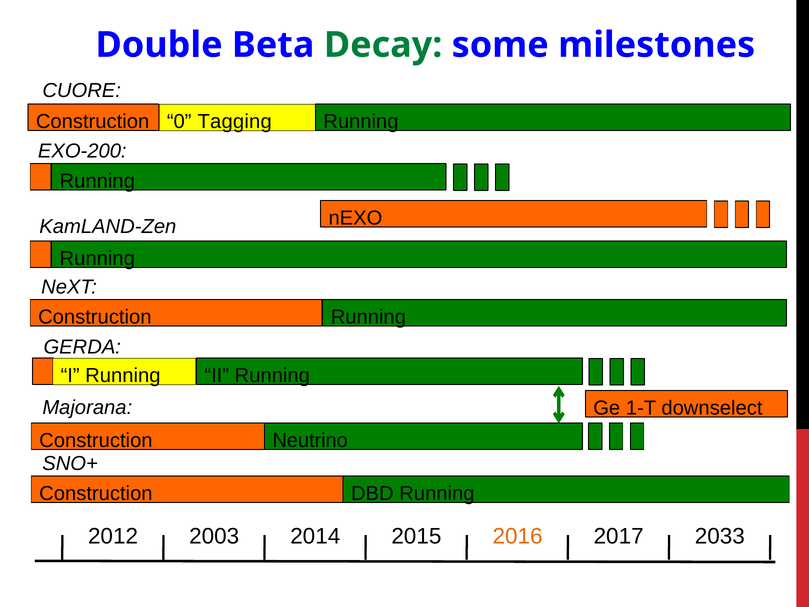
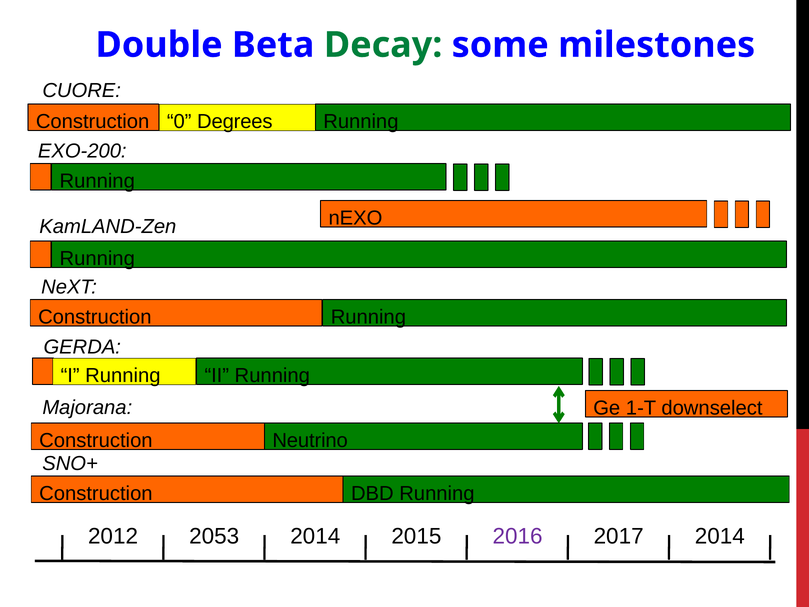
Tagging: Tagging -> Degrees (235, 122)
2003: 2003 -> 2053 (214, 536)
2016 colour: orange -> purple (518, 536)
2017 2033: 2033 -> 2014 (720, 536)
